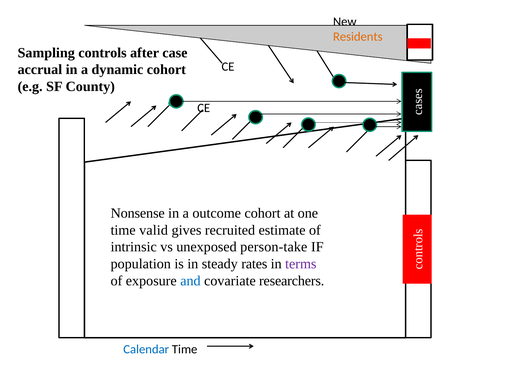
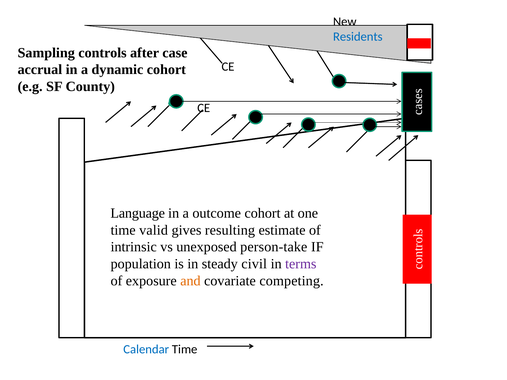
Residents colour: orange -> blue (358, 37)
Nonsense: Nonsense -> Language (138, 213)
recruited: recruited -> resulting (230, 230)
rates: rates -> civil (254, 264)
and colour: blue -> orange (190, 281)
researchers: researchers -> competing (292, 281)
